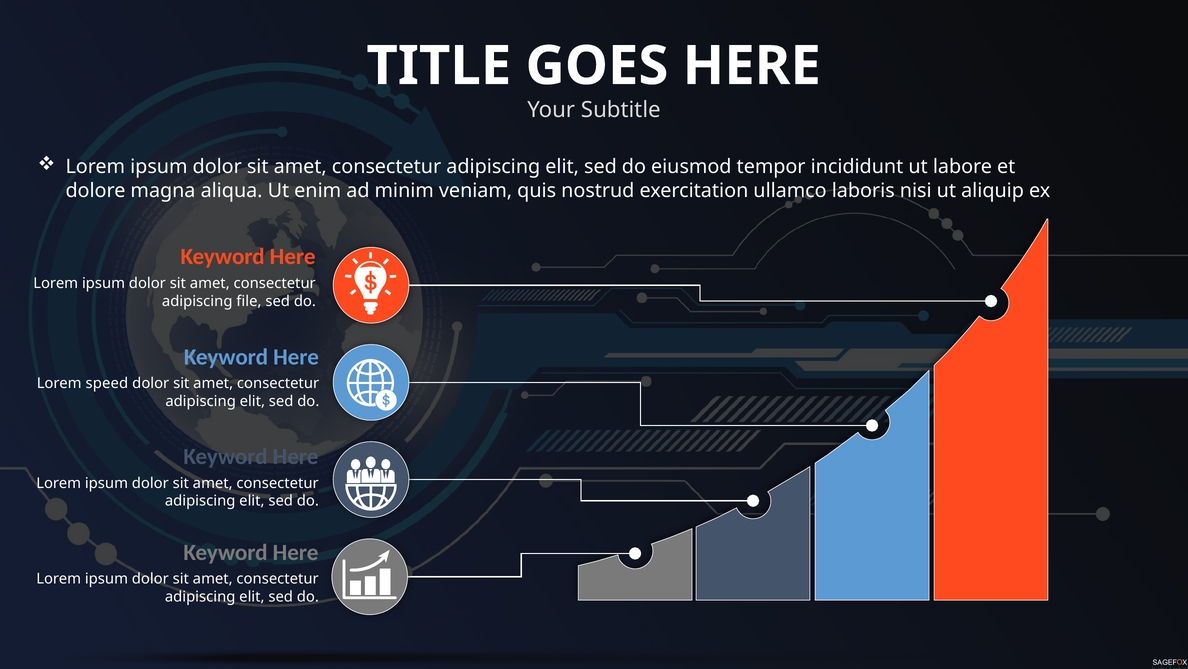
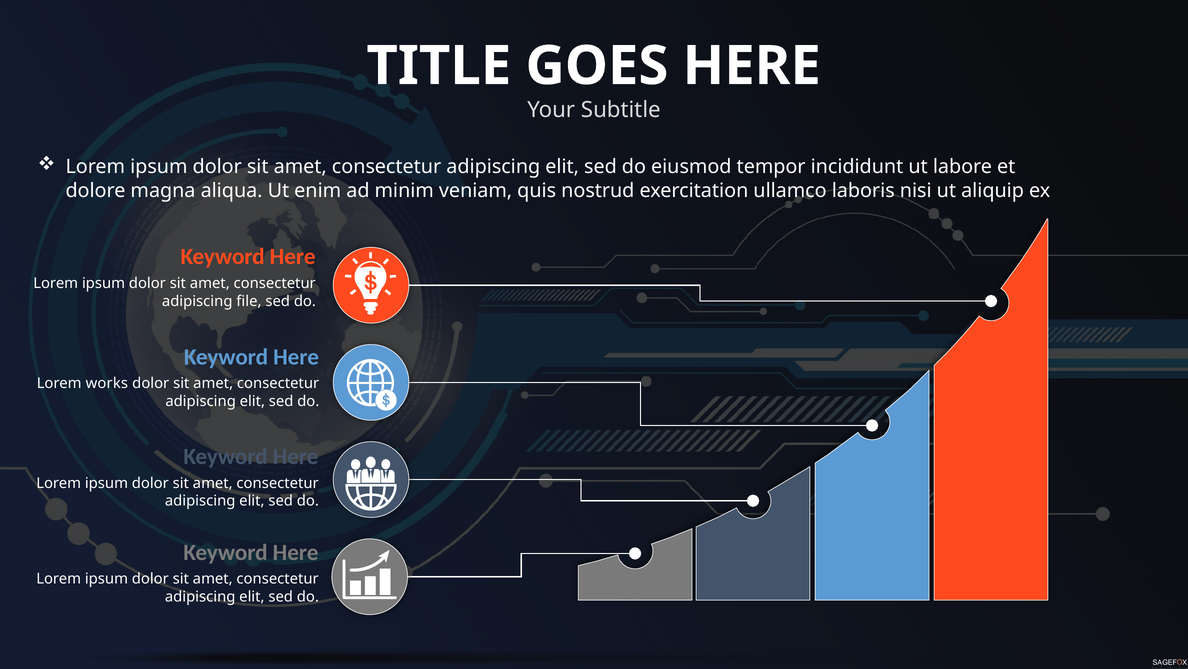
speed: speed -> works (107, 383)
